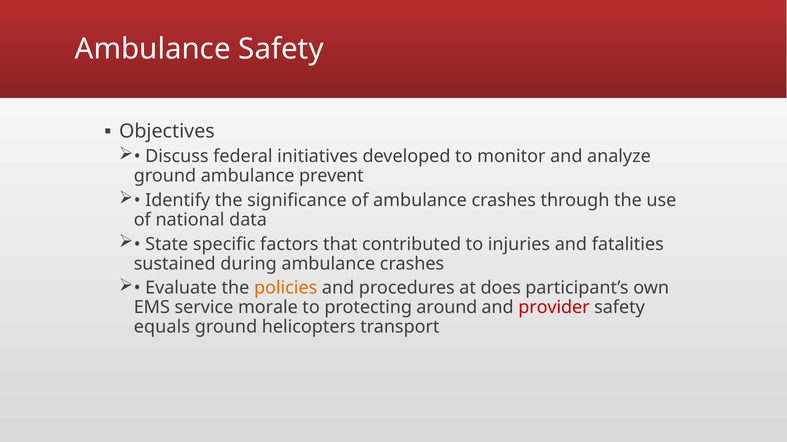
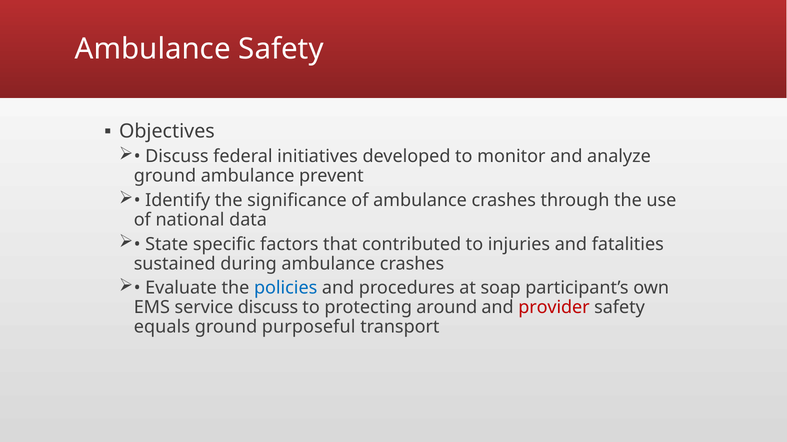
policies colour: orange -> blue (286, 288)
does: does -> soap (501, 288)
service morale: morale -> discuss (268, 308)
helicopters: helicopters -> purposeful (309, 327)
